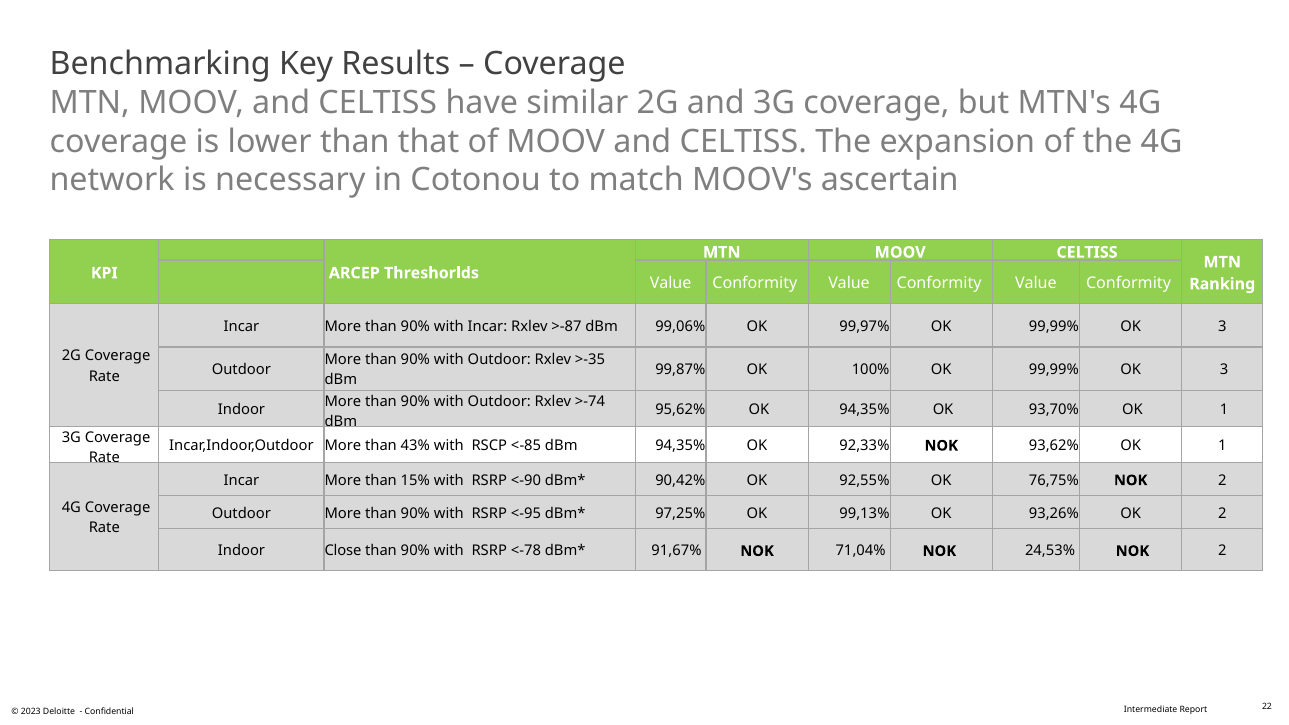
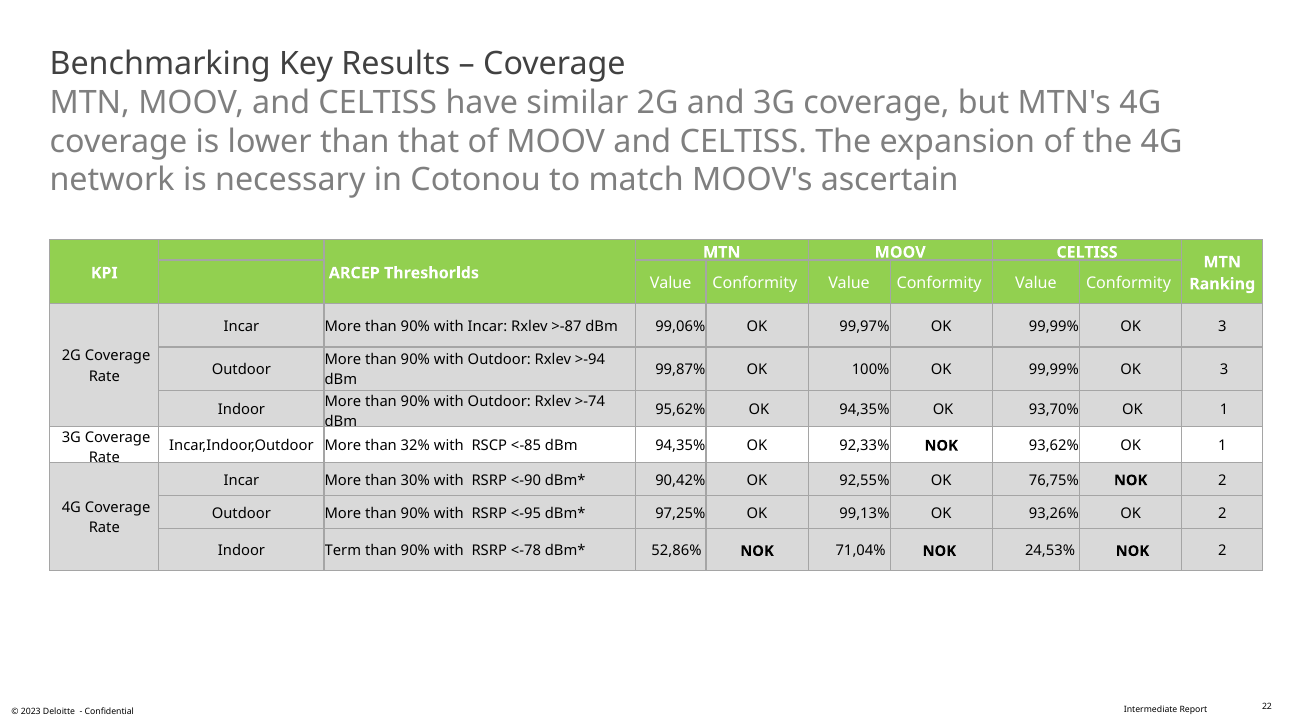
>-35: >-35 -> >-94 (590, 360)
43%: 43% -> 32% (415, 446)
15%: 15% -> 30% (415, 480)
Close: Close -> Term (343, 551)
91,67%: 91,67% -> 52,86% (676, 551)
